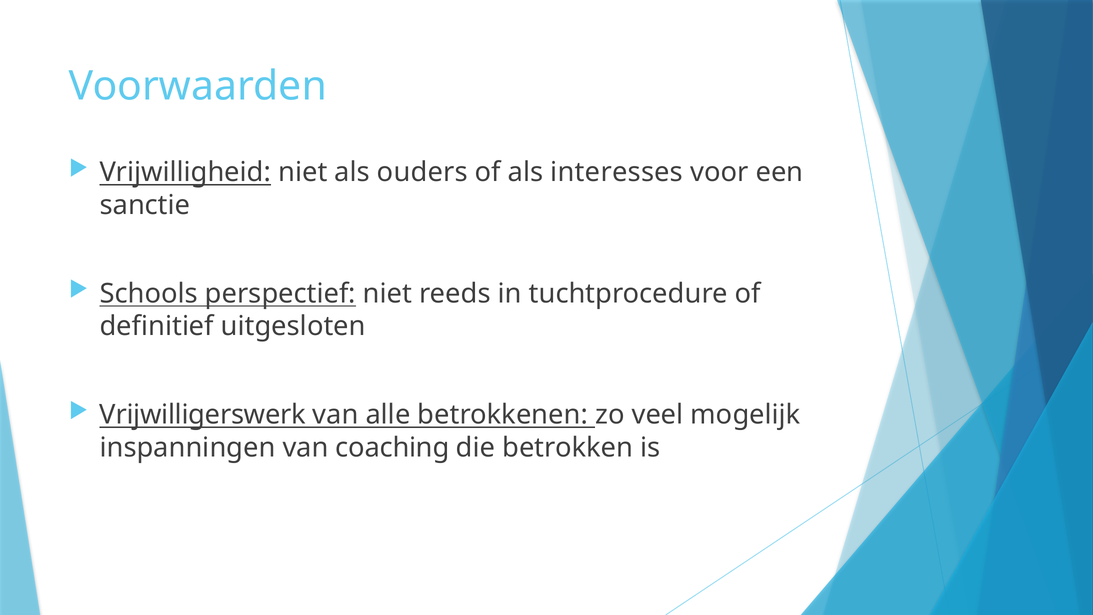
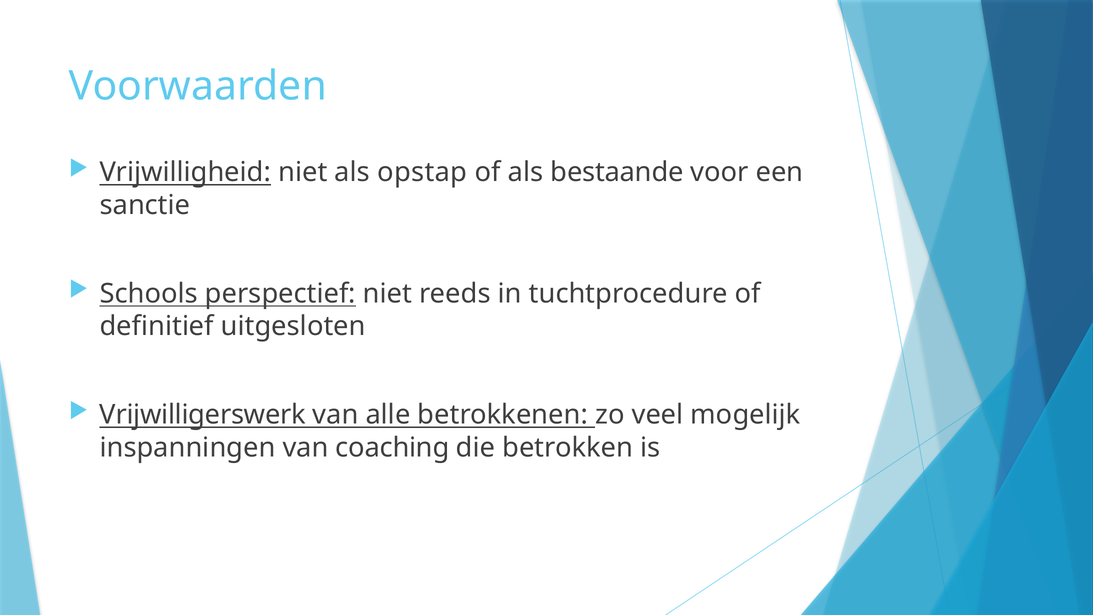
ouders: ouders -> opstap (422, 172)
interesses: interesses -> bestaande (617, 172)
